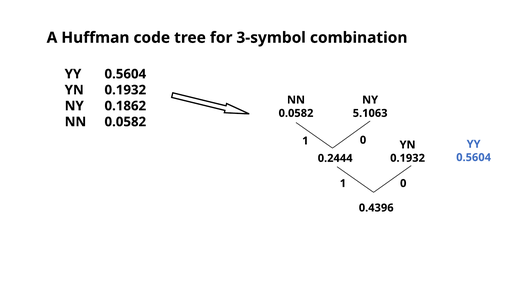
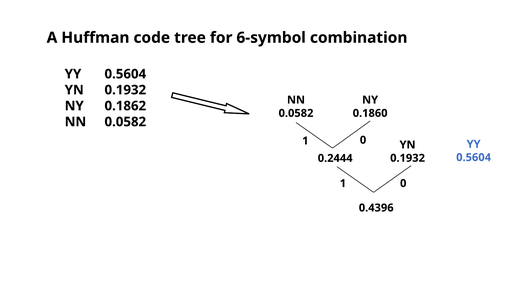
3-symbol: 3-symbol -> 6-symbol (271, 38)
5.1063: 5.1063 -> 0.1860 (370, 113)
